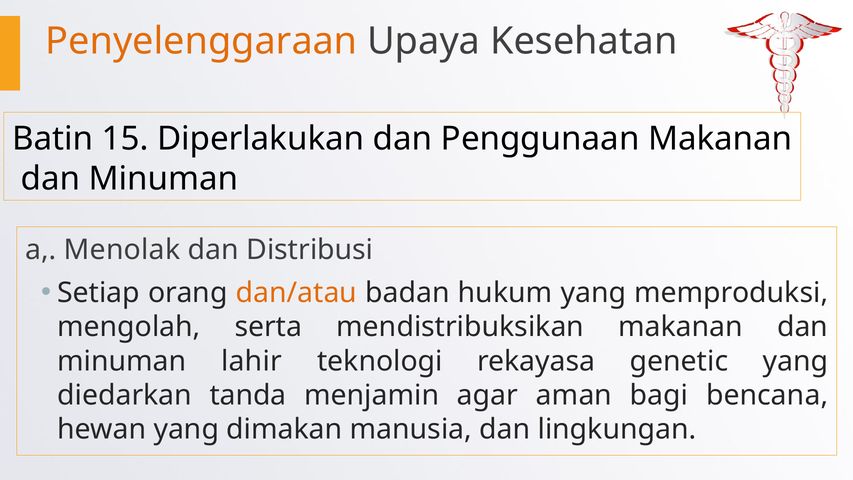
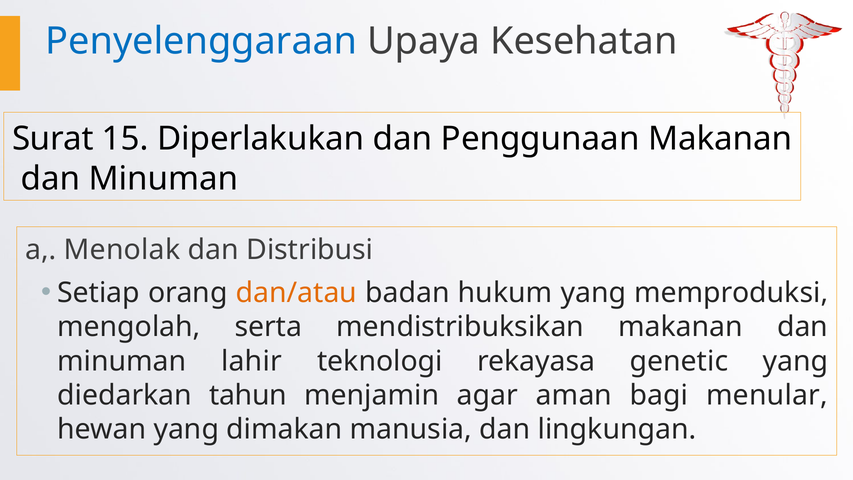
Penyelenggaraan colour: orange -> blue (201, 41)
Batin: Batin -> Surat (53, 139)
tanda: tanda -> tahun (248, 395)
bencana: bencana -> menular (767, 395)
